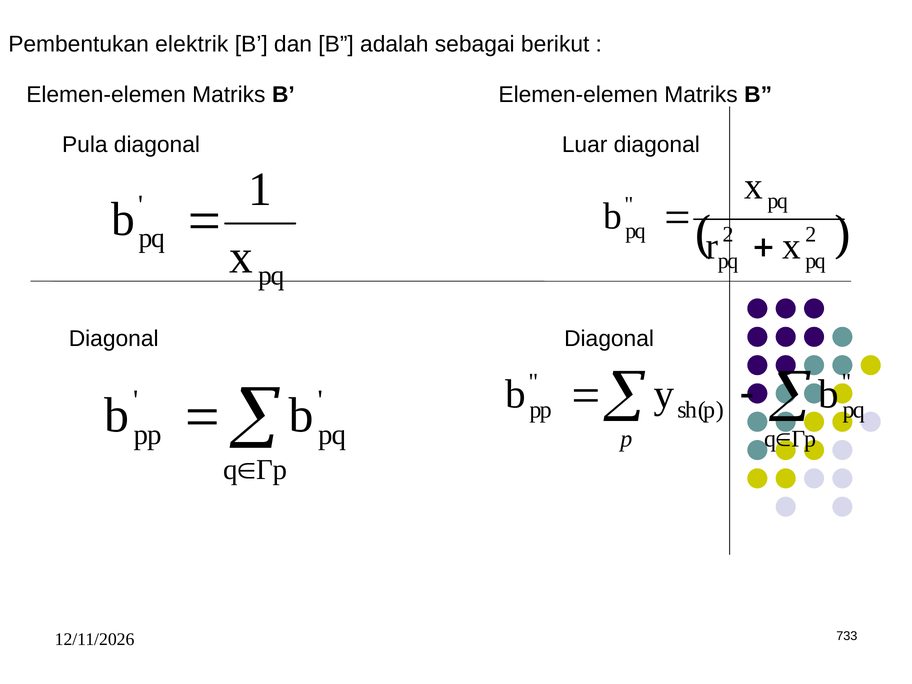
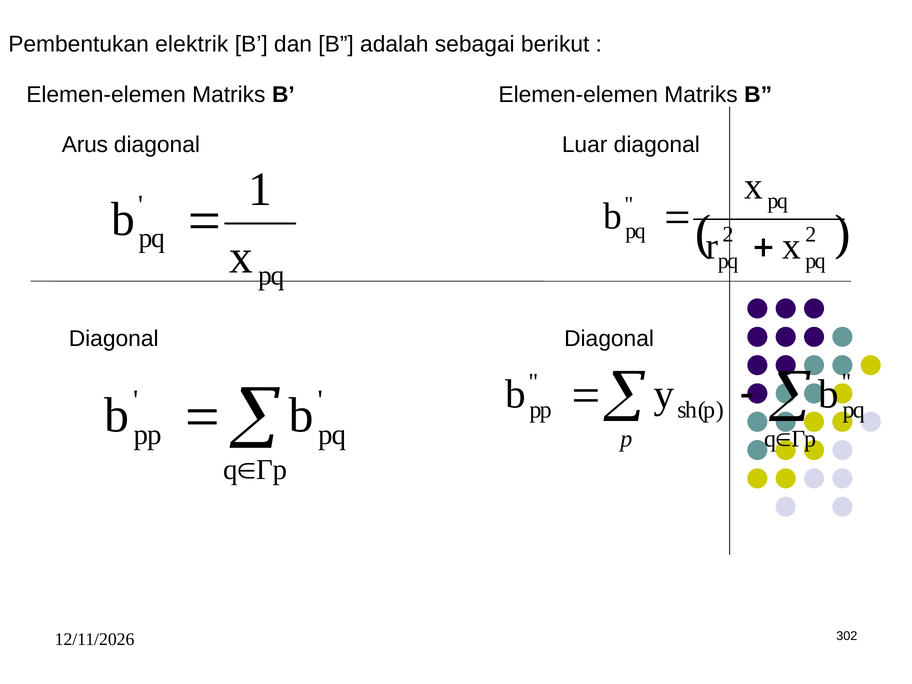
Pula: Pula -> Arus (85, 145)
733: 733 -> 302 (847, 636)
